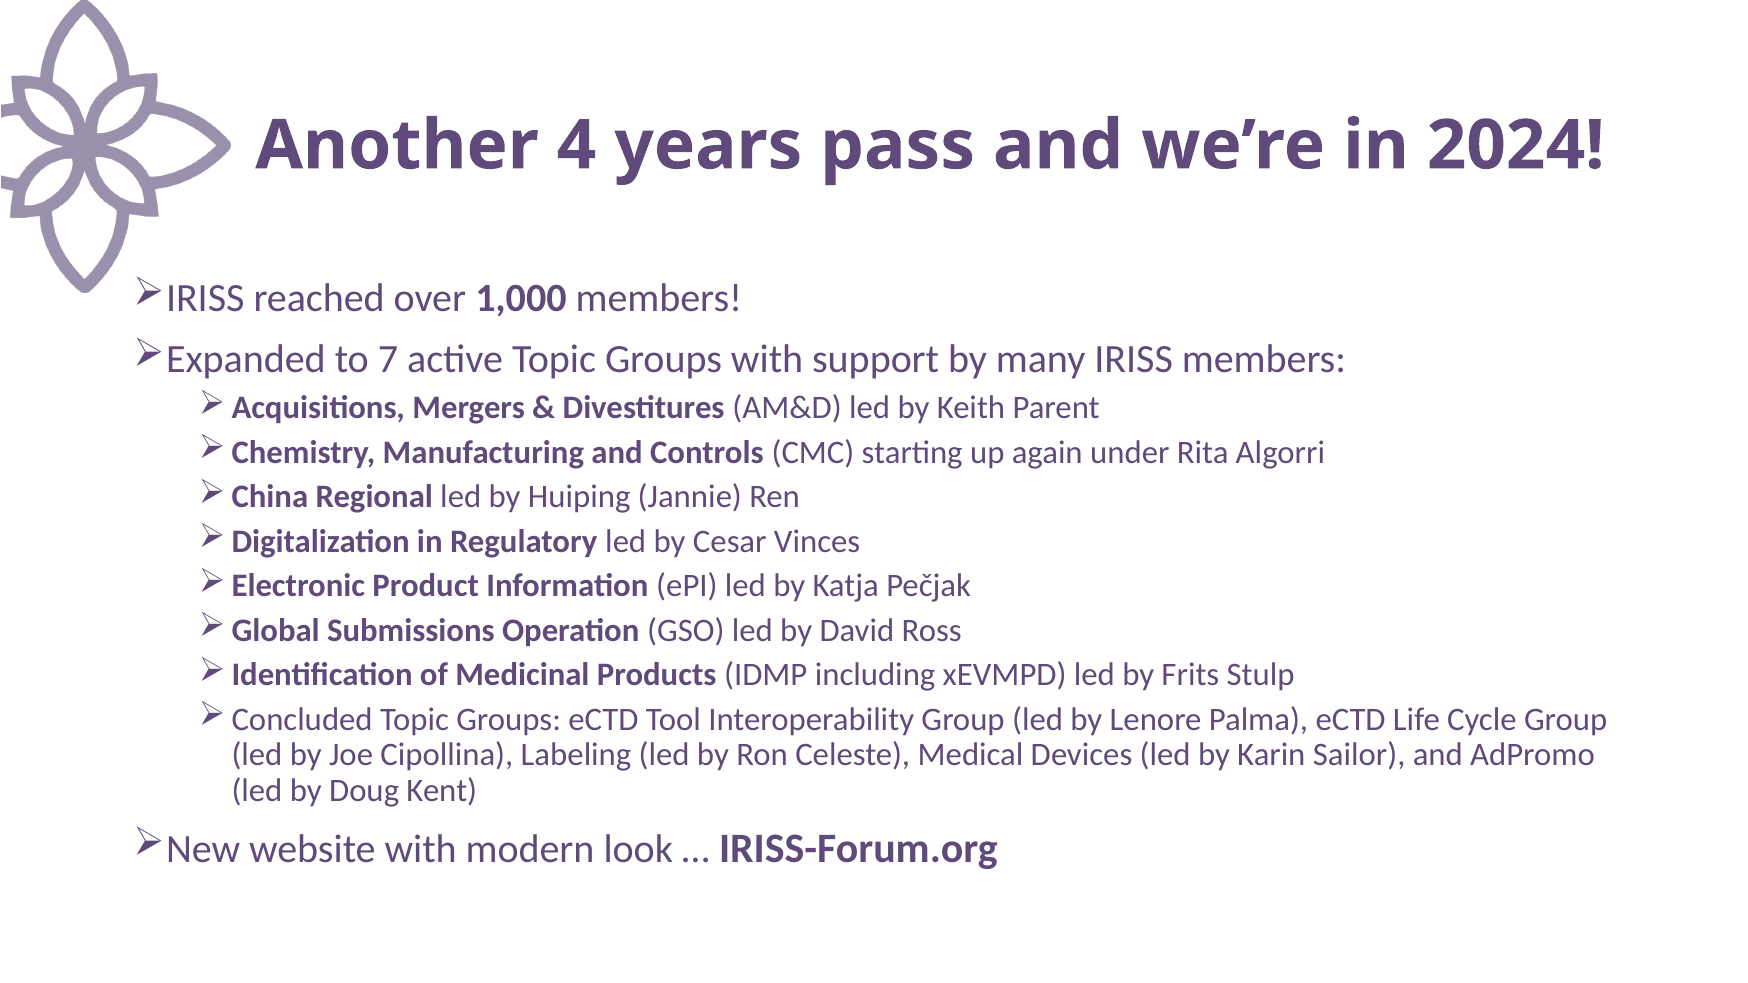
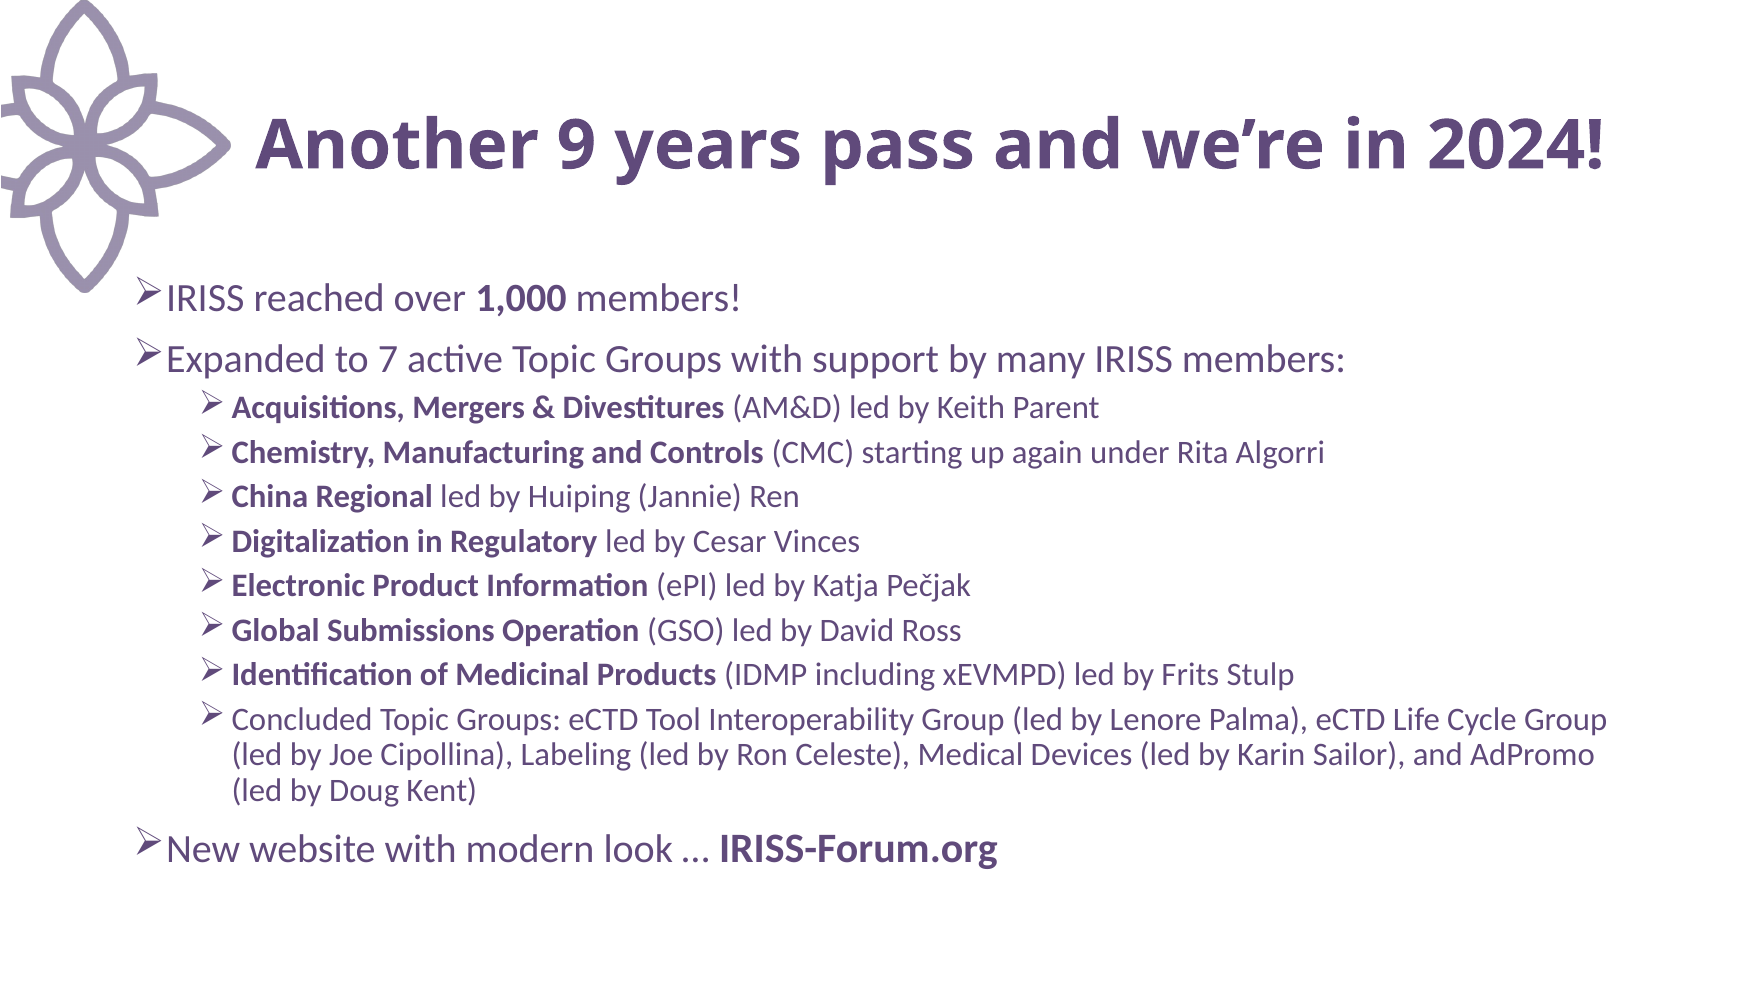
4: 4 -> 9 (576, 146)
